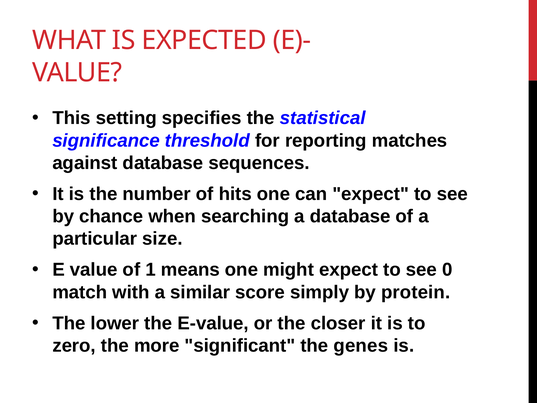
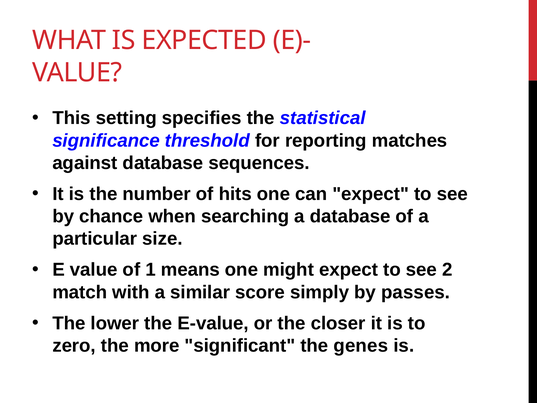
0: 0 -> 2 (447, 270)
protein: protein -> passes (416, 292)
